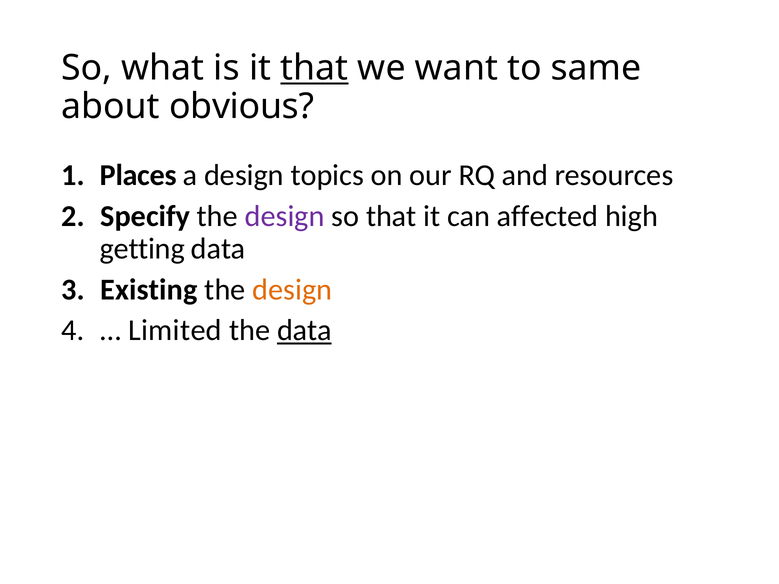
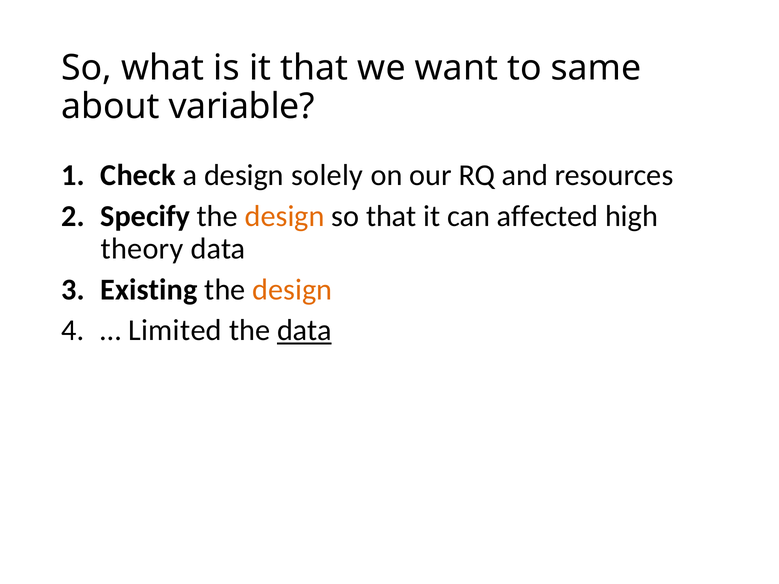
that underline: present -> none (314, 68)
obvious: obvious -> variable (242, 107)
Places: Places -> Check (138, 176)
topics: topics -> solely (327, 176)
design colour: purple -> orange (285, 216)
getting: getting -> theory (142, 249)
